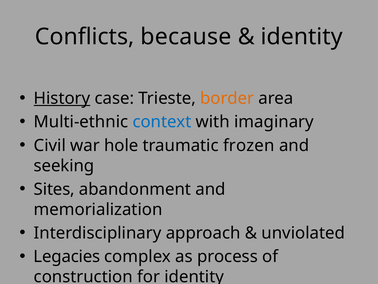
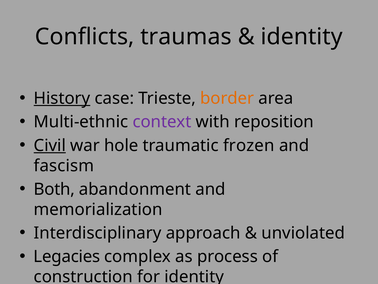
because: because -> traumas (186, 37)
context colour: blue -> purple (162, 122)
imaginary: imaginary -> reposition (274, 122)
Civil underline: none -> present (50, 145)
seeking: seeking -> fascism (64, 165)
Sites: Sites -> Both (54, 189)
